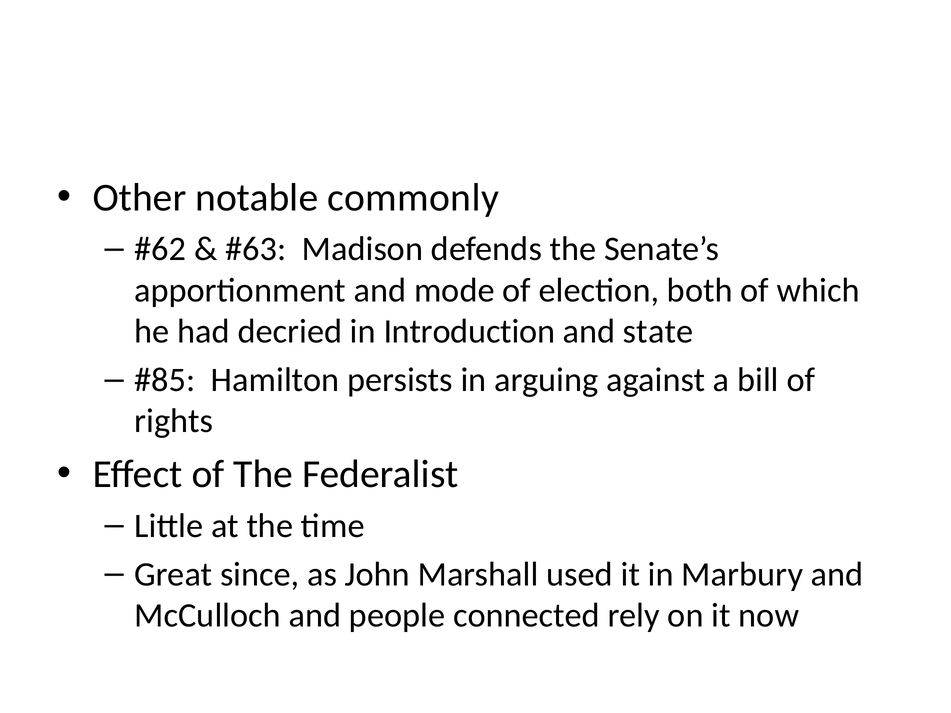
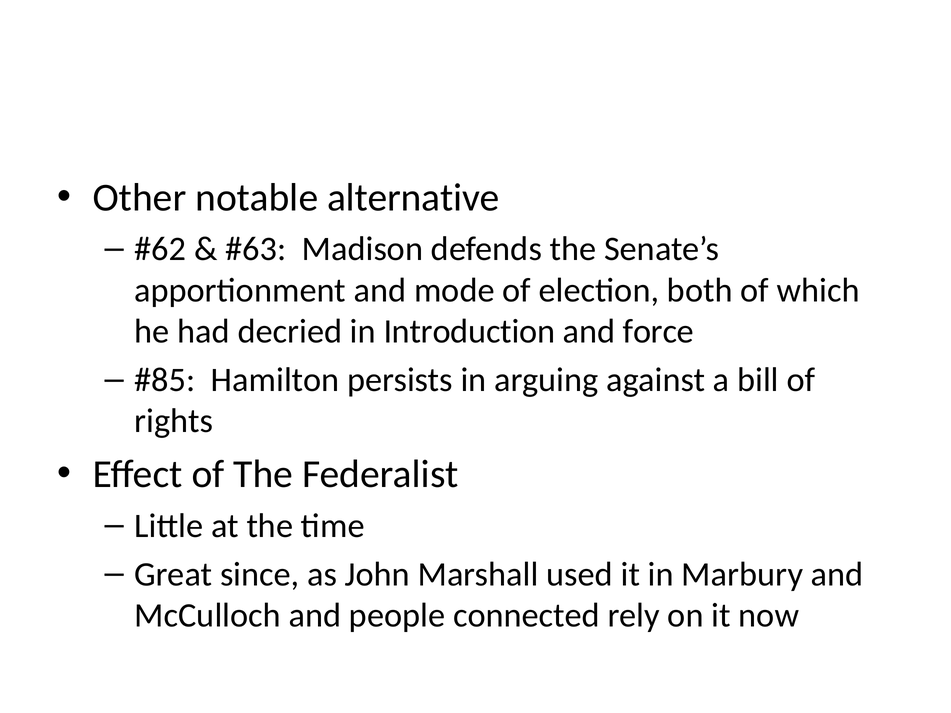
commonly: commonly -> alternative (413, 198)
state: state -> force (658, 332)
